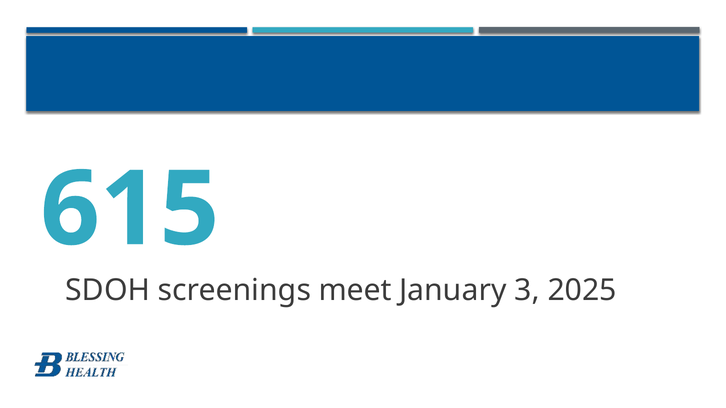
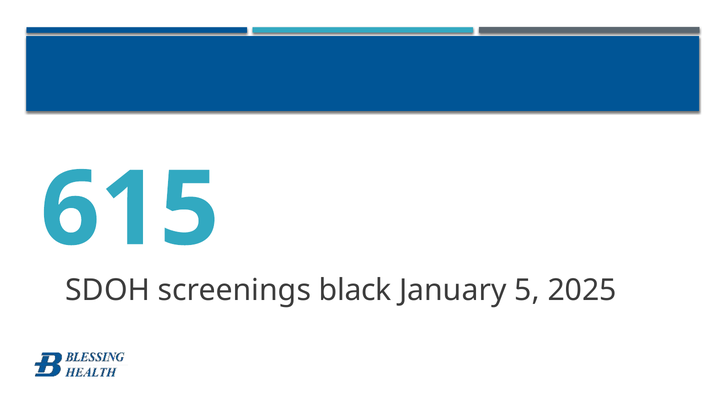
meet: meet -> black (355, 290)
3: 3 -> 5 (527, 290)
